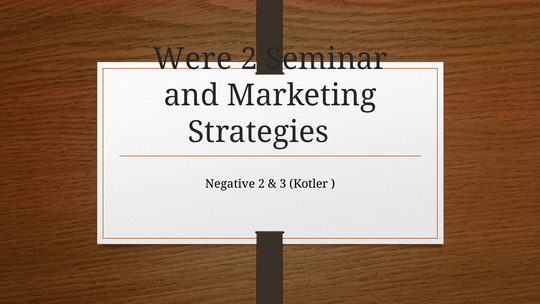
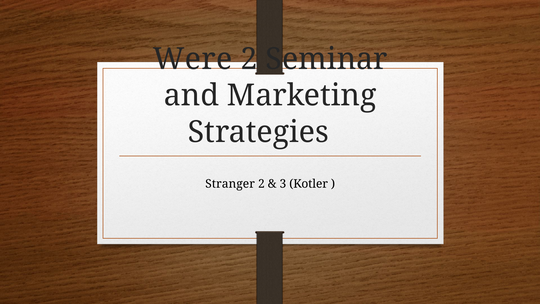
Negative: Negative -> Stranger (230, 184)
